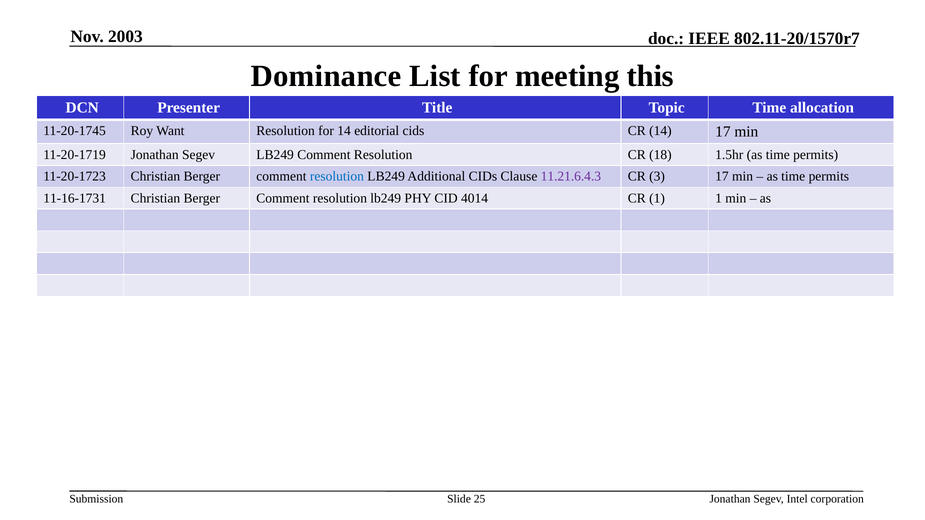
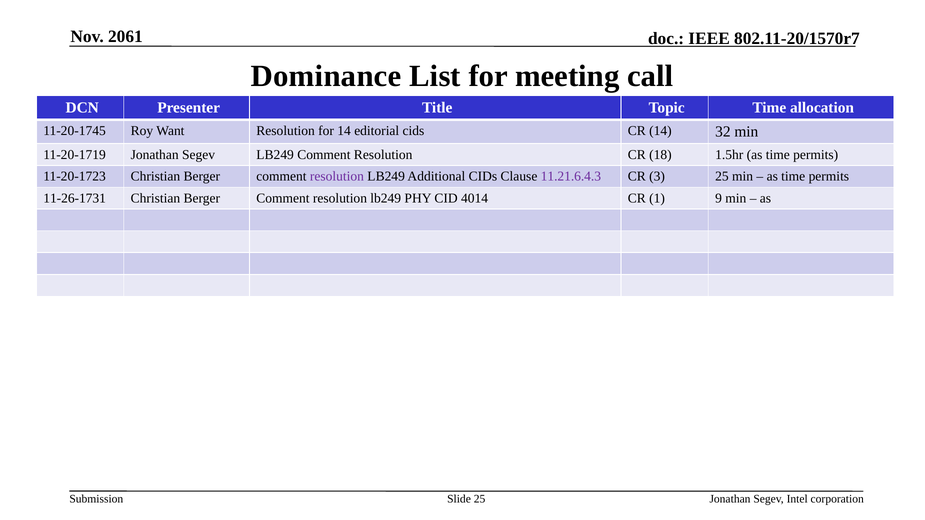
2003: 2003 -> 2061 (125, 37)
this: this -> call (650, 76)
14 17: 17 -> 32 (723, 132)
resolution colour: blue -> purple (337, 176)
3 17: 17 -> 25 (722, 176)
11-16-1731: 11-16-1731 -> 11-26-1731 (75, 198)
1 1: 1 -> 9 (719, 198)
